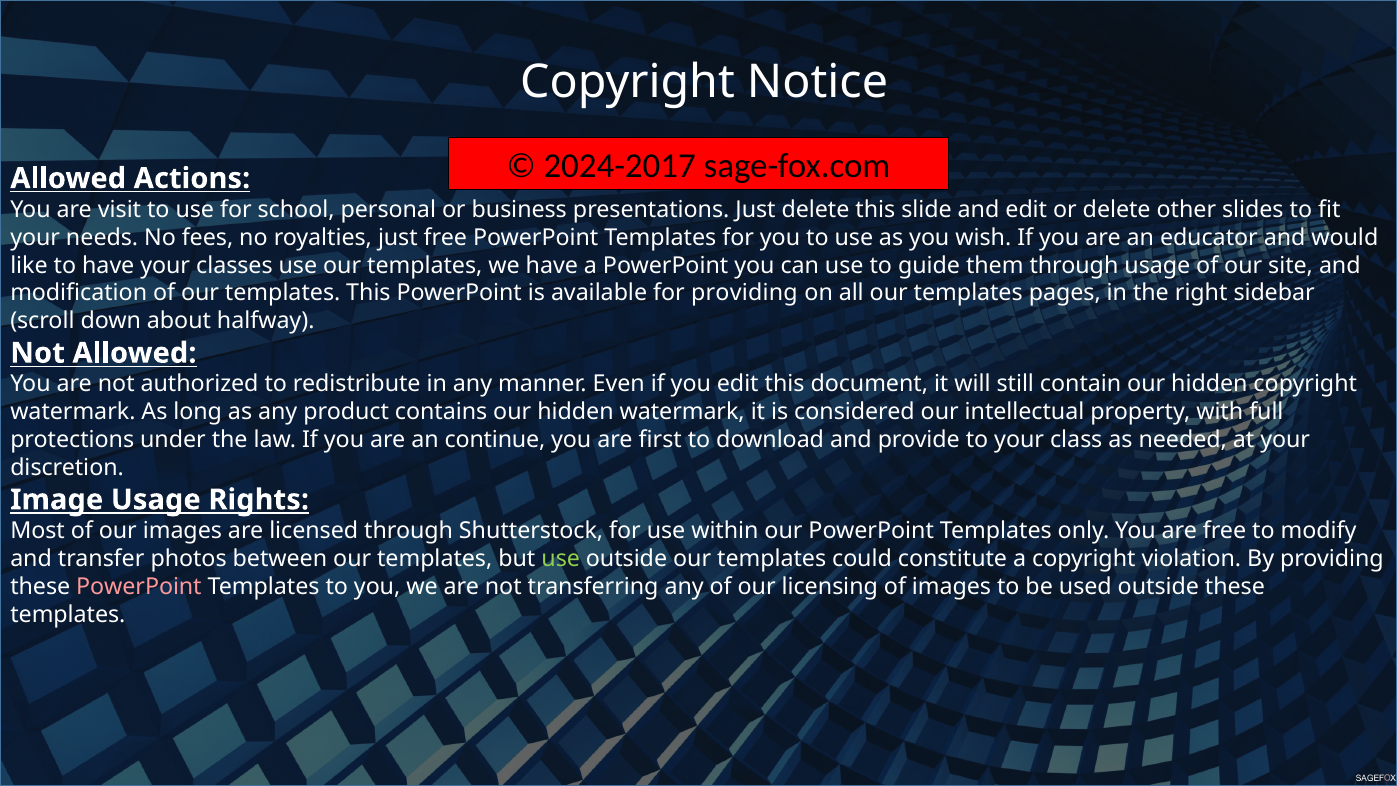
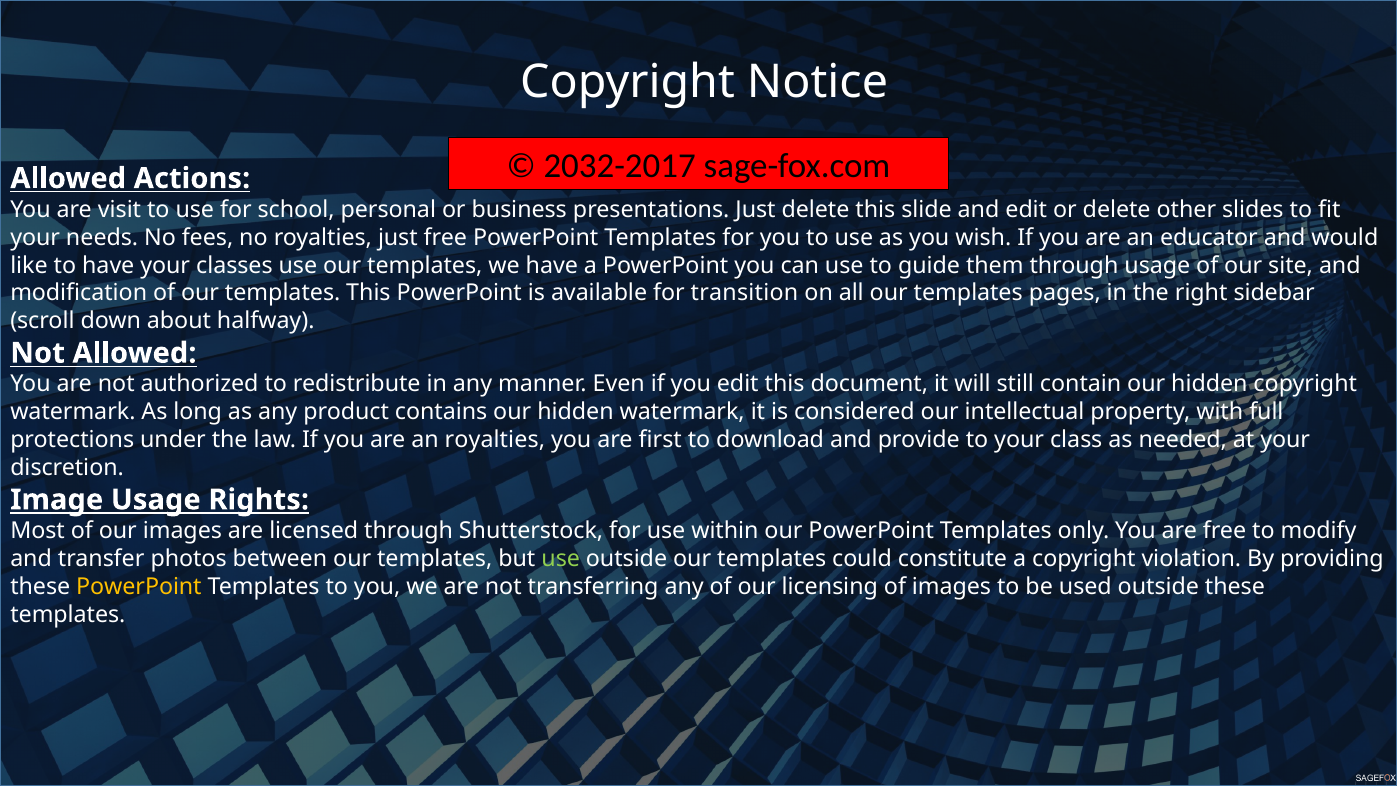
2024-2017: 2024-2017 -> 2032-2017 (620, 166)
for providing: providing -> transition (744, 293)
an continue: continue -> royalties (495, 440)
PowerPoint colour: pink -> yellow (139, 587)
